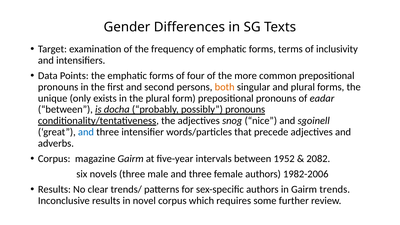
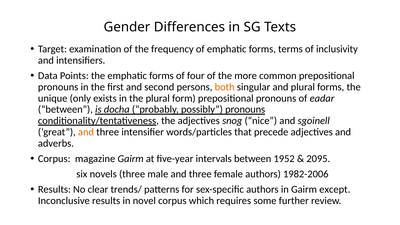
and colour: blue -> orange (86, 132)
2082: 2082 -> 2095 (318, 159)
trends: trends -> except (335, 190)
